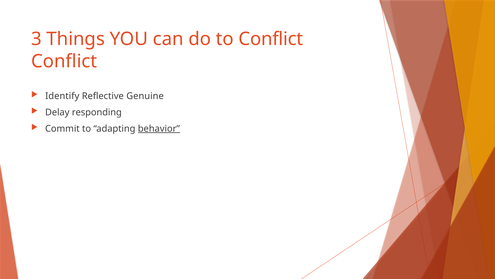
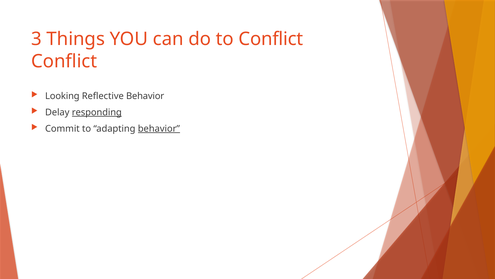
Identify: Identify -> Looking (62, 96)
Reflective Genuine: Genuine -> Behavior (145, 96)
responding underline: none -> present (97, 112)
